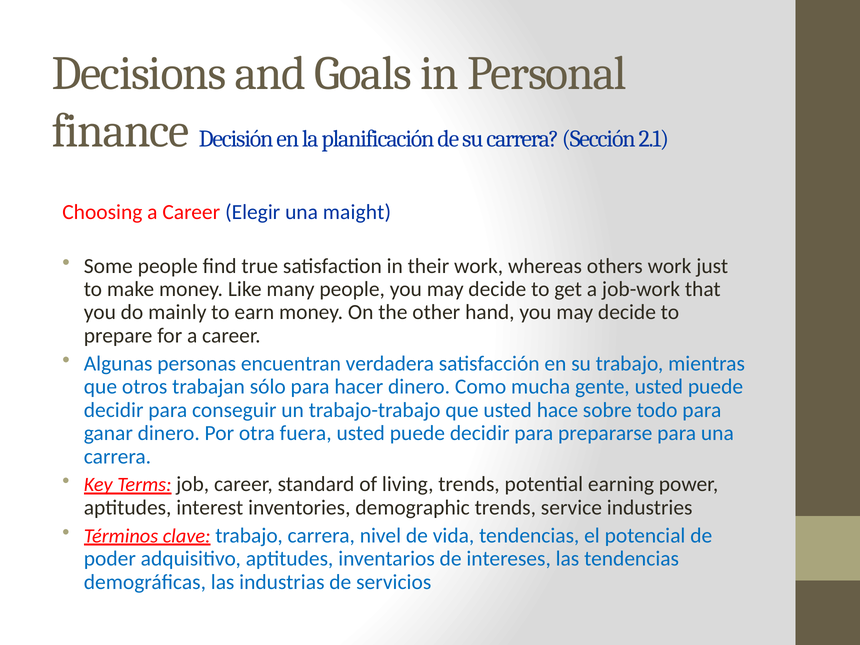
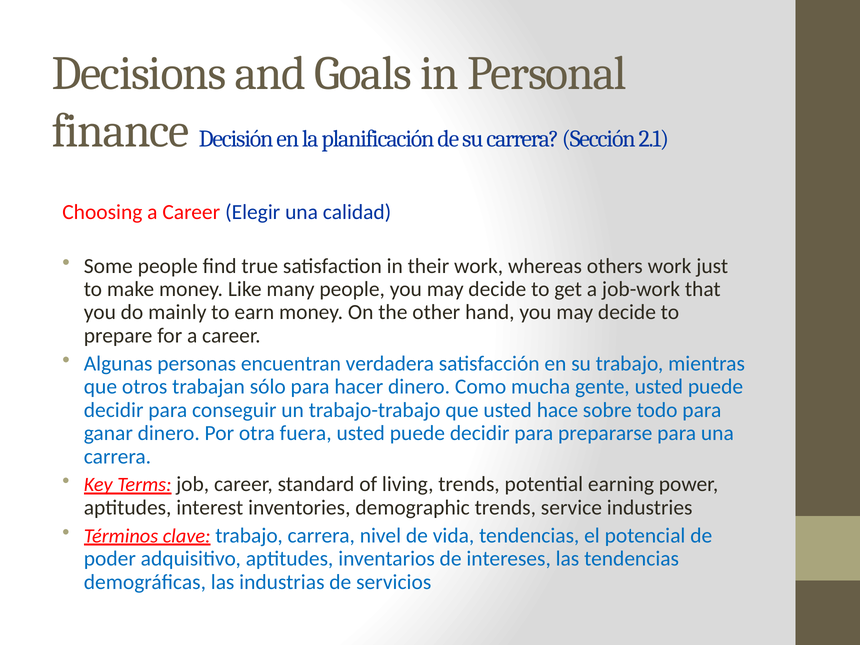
maight: maight -> calidad (357, 212)
